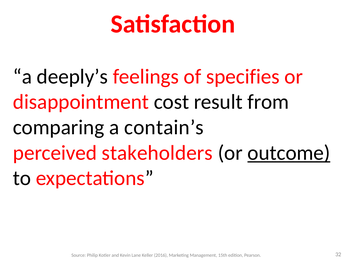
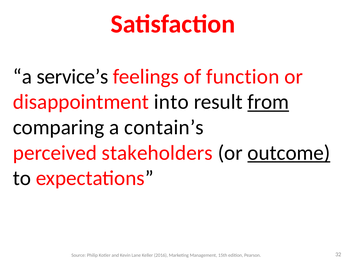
deeply’s: deeply’s -> service’s (72, 76)
specifies: specifies -> function (243, 76)
cost: cost -> into (171, 102)
from underline: none -> present (268, 102)
